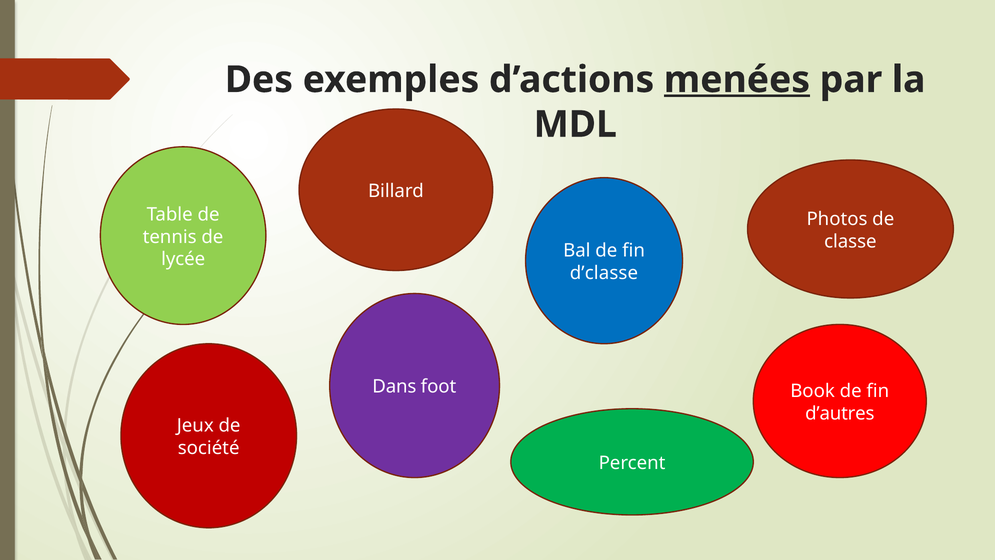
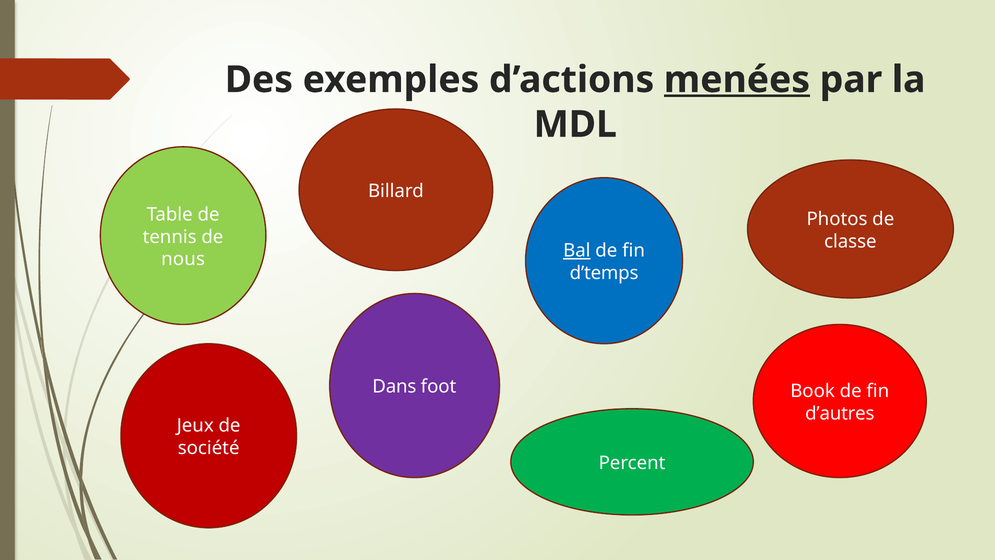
Bal underline: none -> present (577, 251)
lycée: lycée -> nous (183, 259)
d’classe: d’classe -> d’temps (604, 273)
